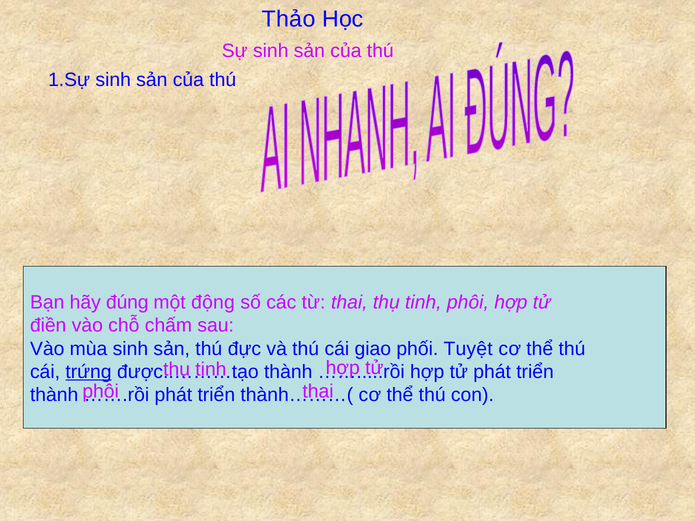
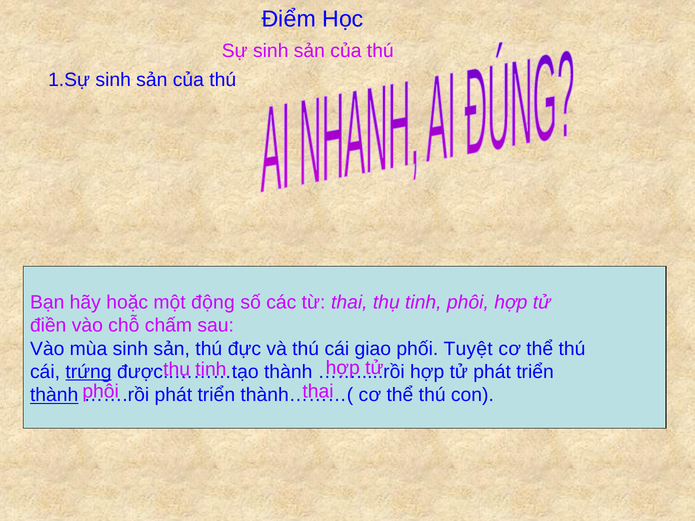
Thảo: Thảo -> Điểm (289, 19)
đúng: đúng -> hoặc (127, 303)
thành underline: none -> present (54, 395)
